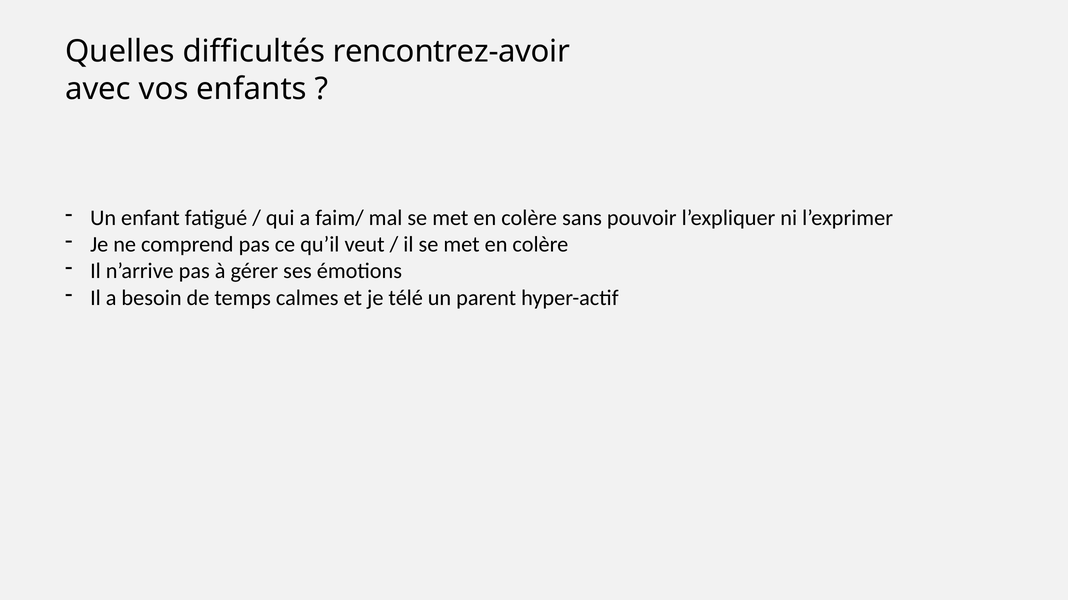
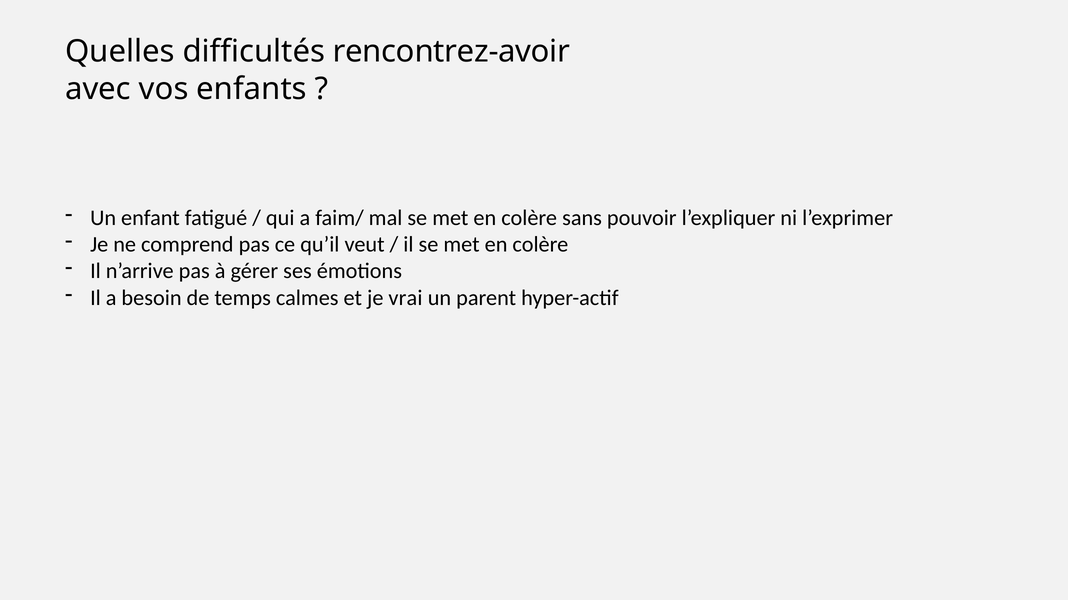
télé: télé -> vrai (405, 298)
